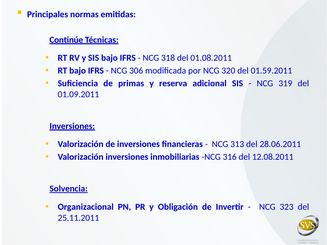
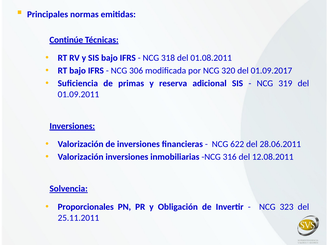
01.59.2011: 01.59.2011 -> 01.09.2017 (271, 71)
313: 313 -> 622 (237, 144)
Organizacional: Organizacional -> Proporcionales (86, 207)
